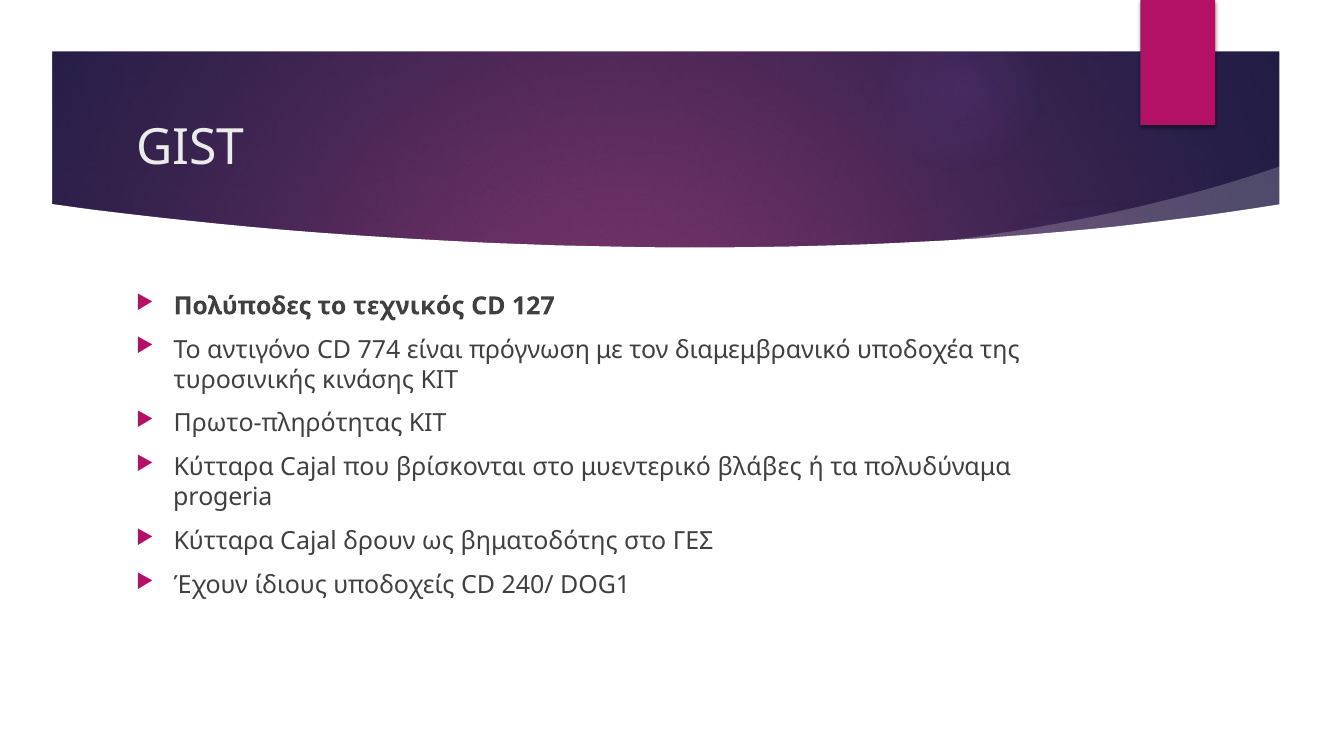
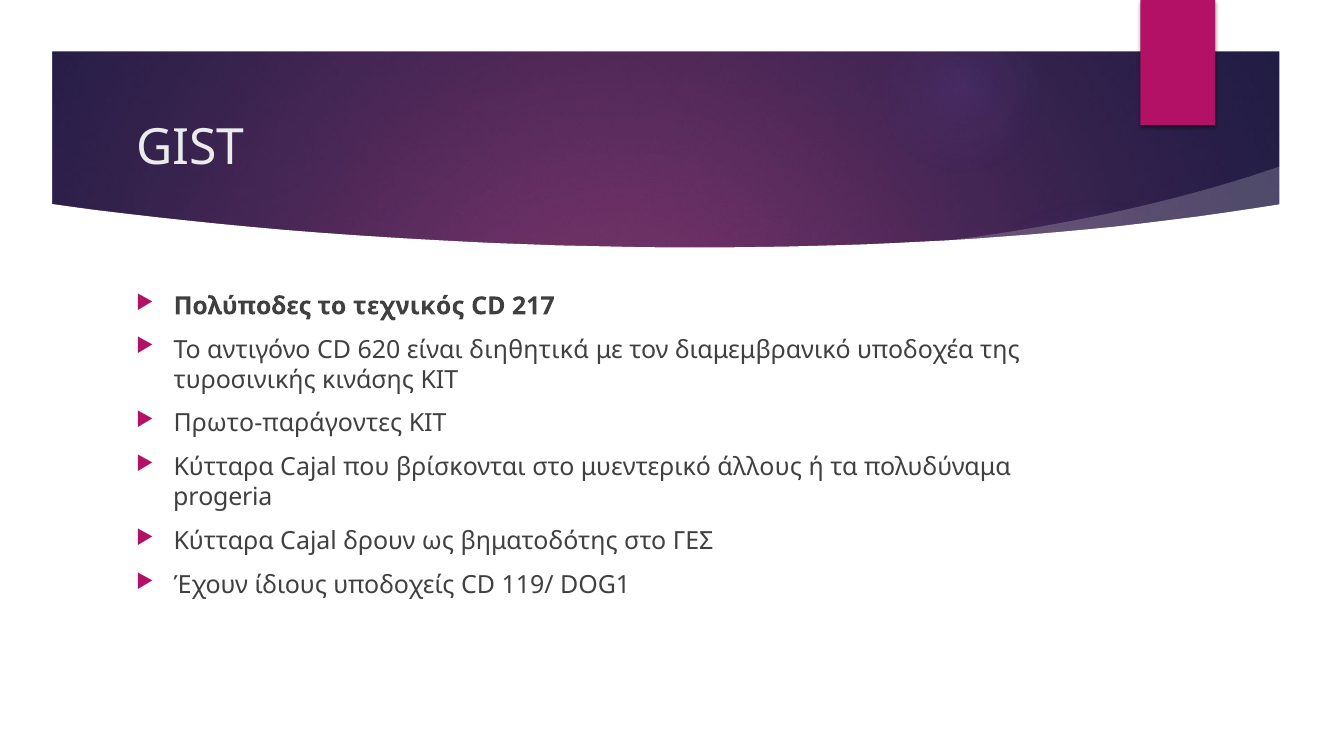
127: 127 -> 217 (533, 306)
774: 774 -> 620 (379, 350)
πρόγνωση: πρόγνωση -> διηθητικά (529, 350)
Πρωτο-πληρότητας: Πρωτο-πληρότητας -> Πρωτο-παράγοντες (288, 424)
βλάβες: βλάβες -> άλλους (760, 468)
240/: 240/ -> 119/ (528, 585)
